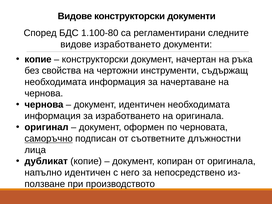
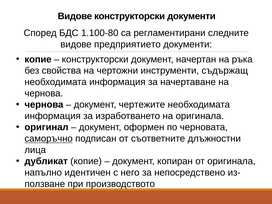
видове изработването: изработването -> предприятието (127, 44)
документ идентичен: идентичен -> чертежите (142, 105)
